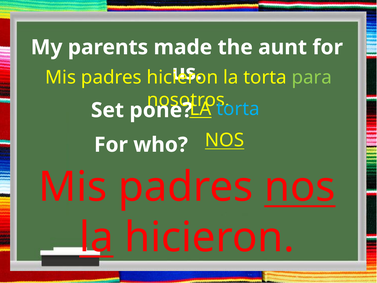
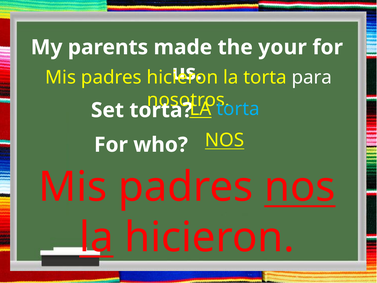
aunt: aunt -> your (283, 47)
para colour: light green -> white (312, 77)
Set pone: pone -> torta (161, 110)
